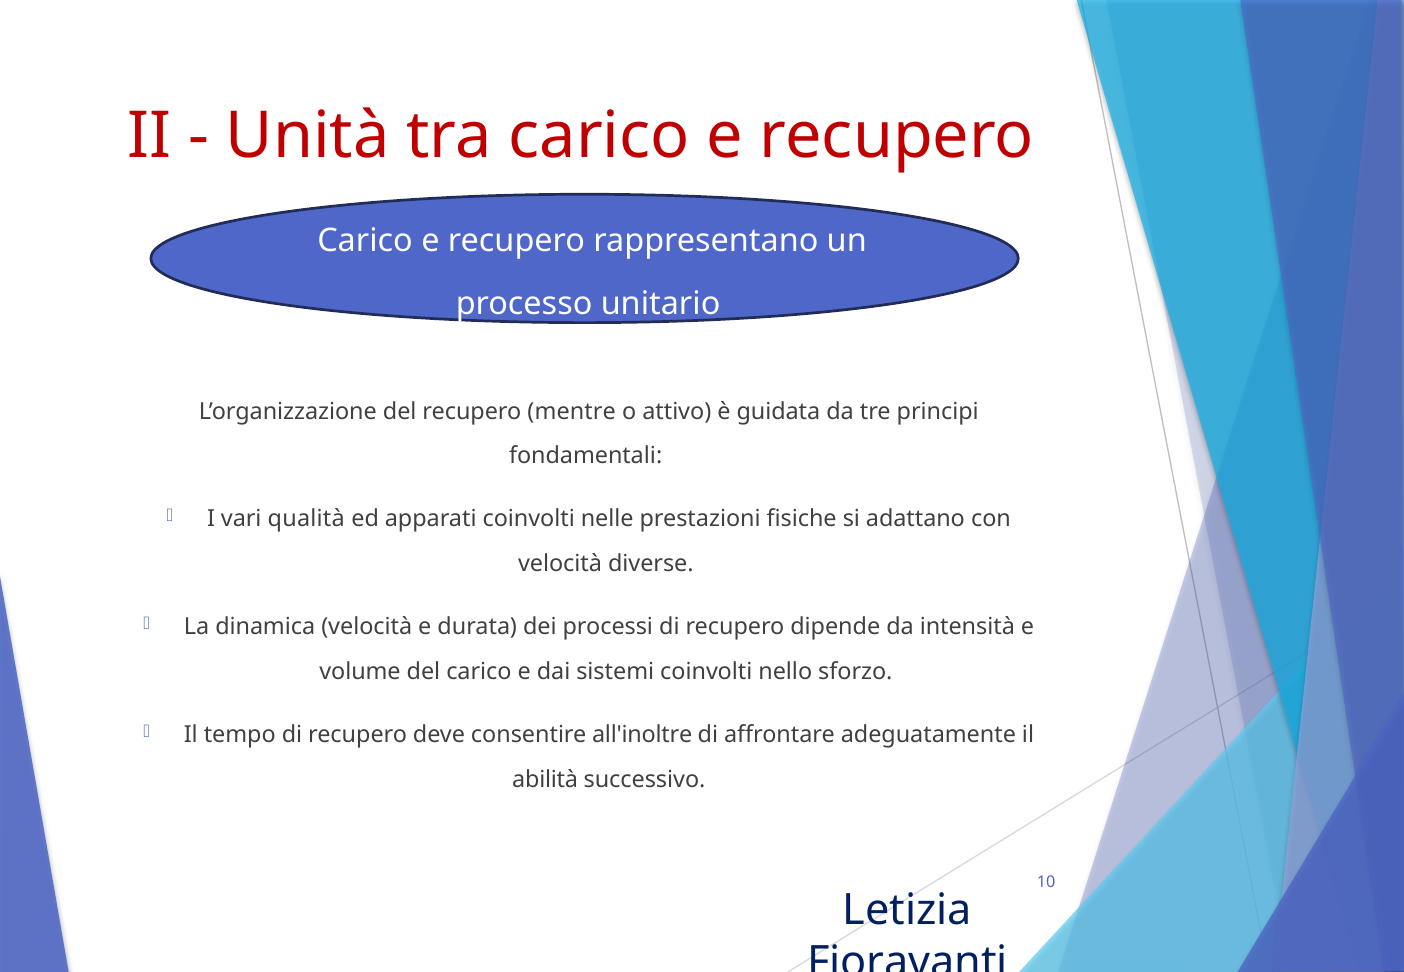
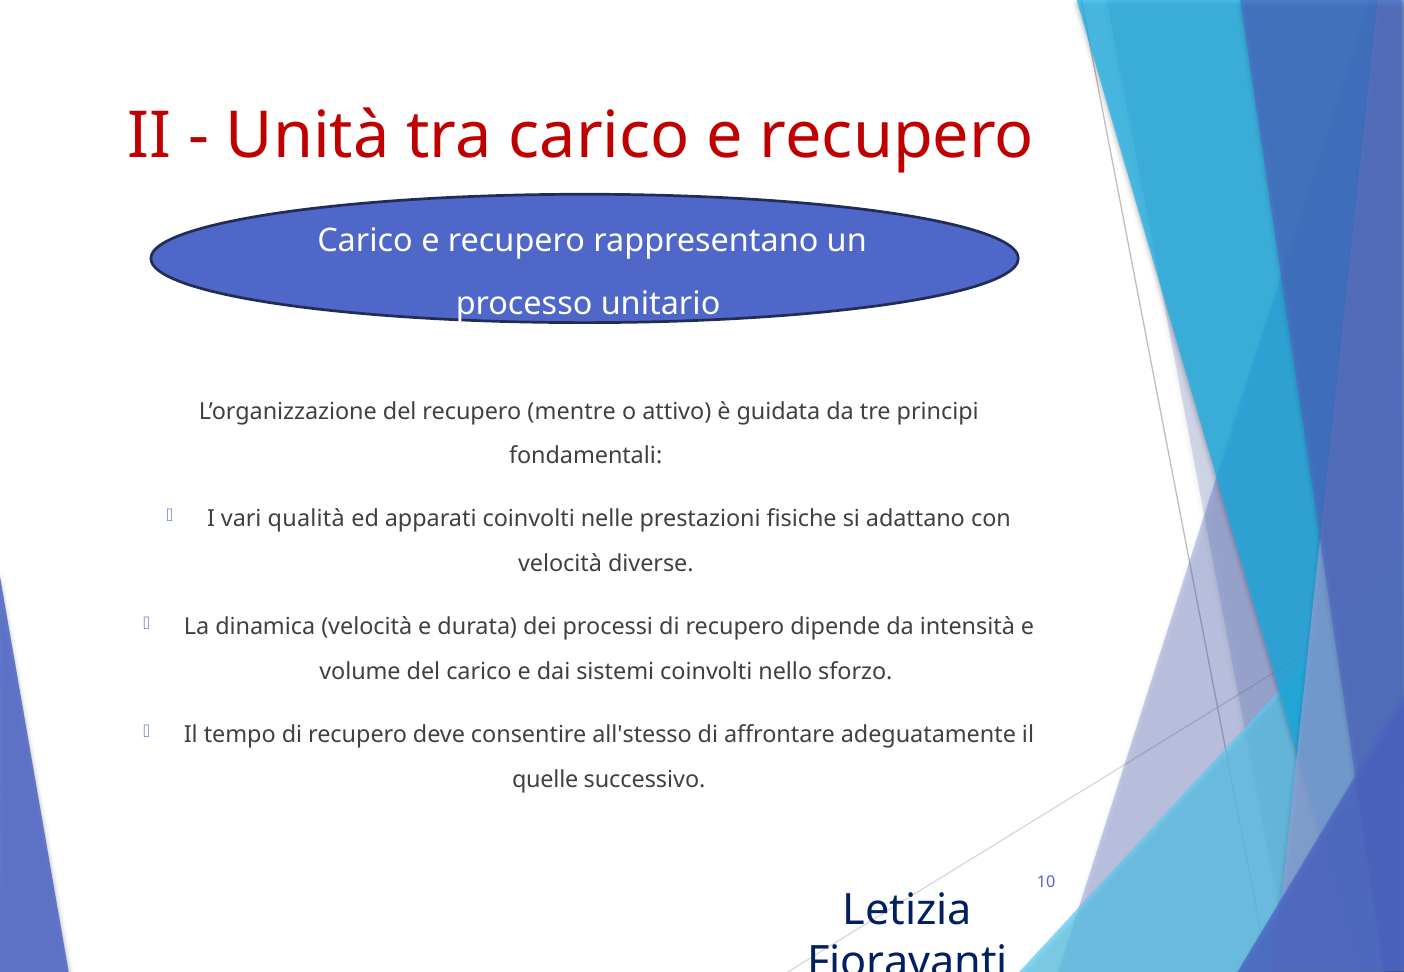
all'inoltre: all'inoltre -> all'stesso (642, 735)
abilità: abilità -> quelle (545, 780)
